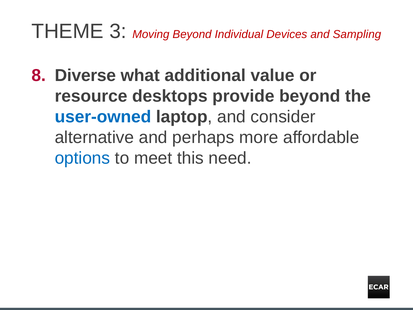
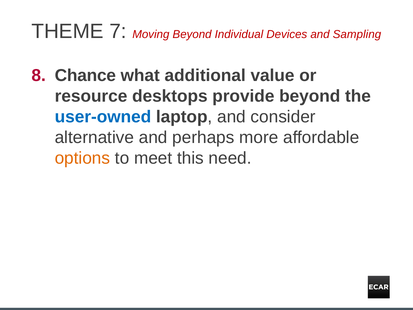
3: 3 -> 7 (118, 31)
Diverse: Diverse -> Chance (85, 76)
options colour: blue -> orange (82, 158)
